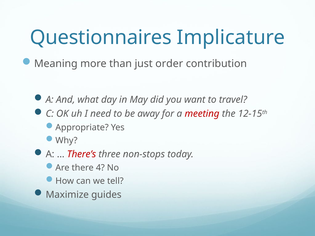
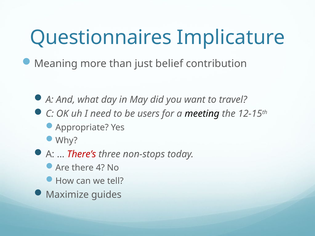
order: order -> belief (169, 64)
away: away -> users (148, 114)
meeting colour: red -> black (202, 114)
